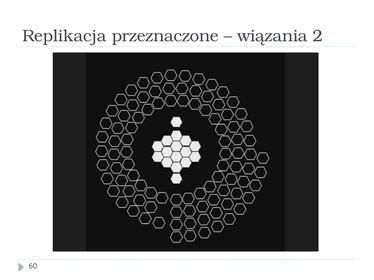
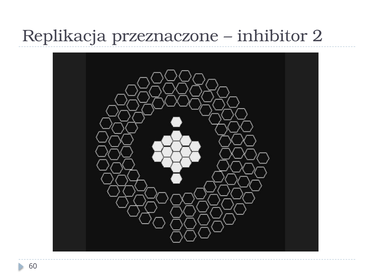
wiązania: wiązania -> inhibitor (272, 36)
